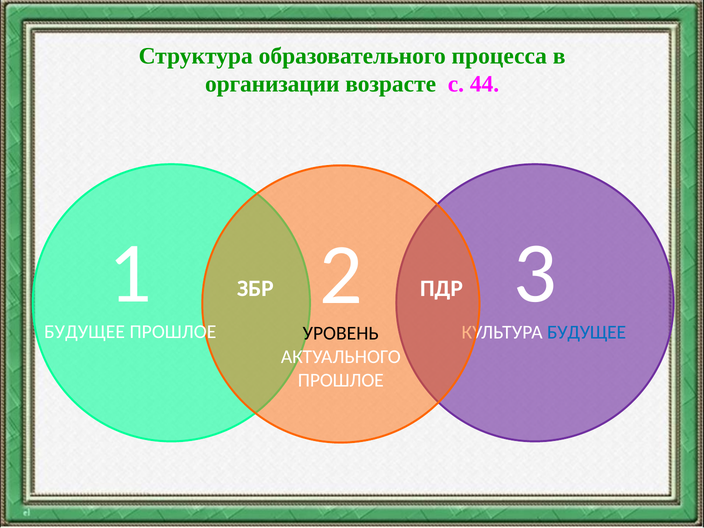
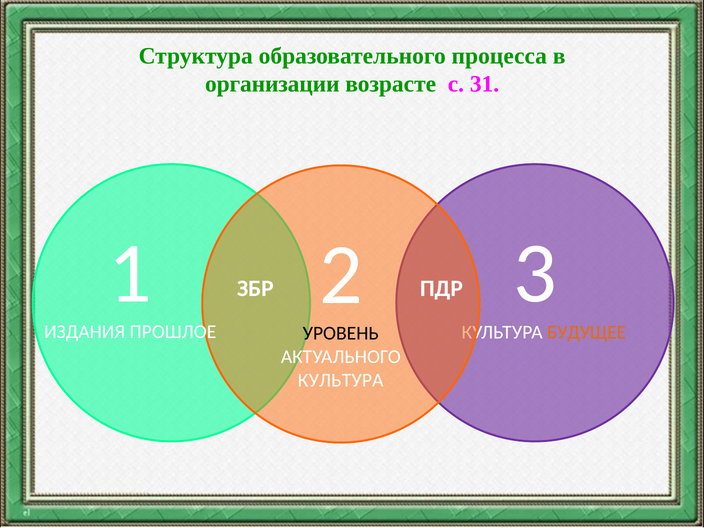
44: 44 -> 31 (485, 84)
БУДУЩЕЕ: БУДУЩЕЕ -> ИЗДАНИЯ (85, 332)
БУДУЩЕЕ colour: blue -> orange (587, 332)
ПРОШЛОЕ: ПРОШЛОЕ -> КУЛЬТУРА (341, 380)
